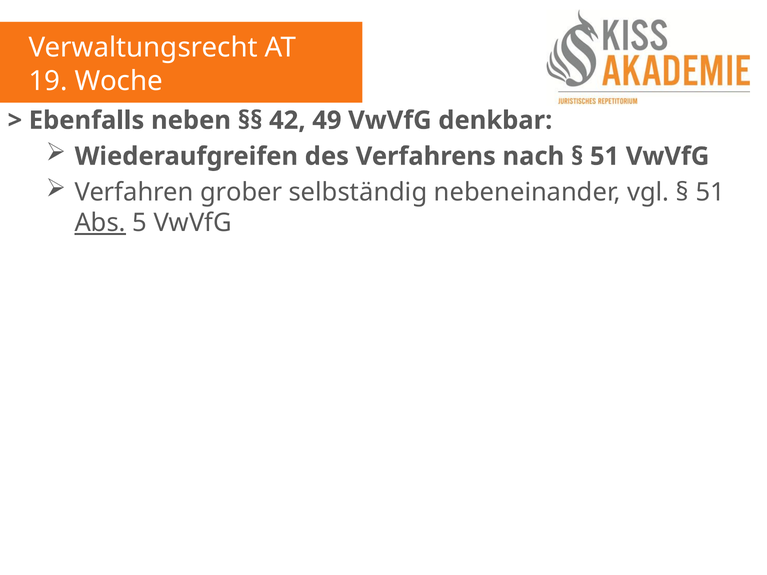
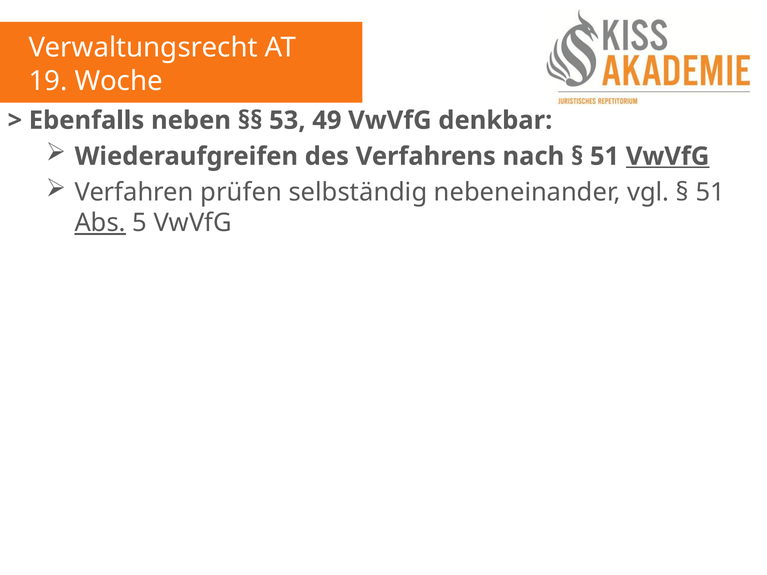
42: 42 -> 53 (287, 120)
VwVfG underline: none -> present (668, 156)
grober: grober -> prüfen (241, 192)
